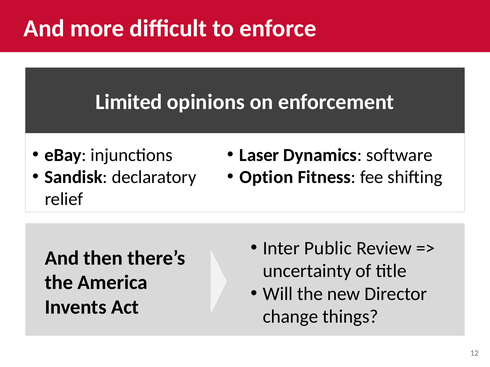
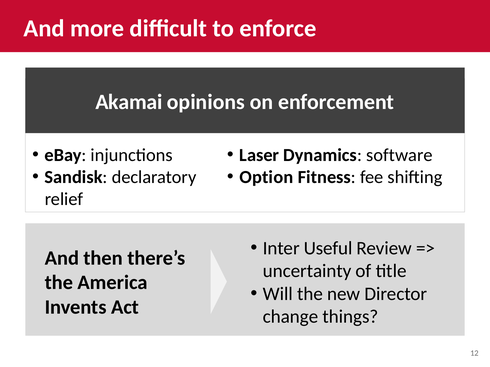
Limited: Limited -> Akamai (129, 102)
Public: Public -> Useful (328, 248)
